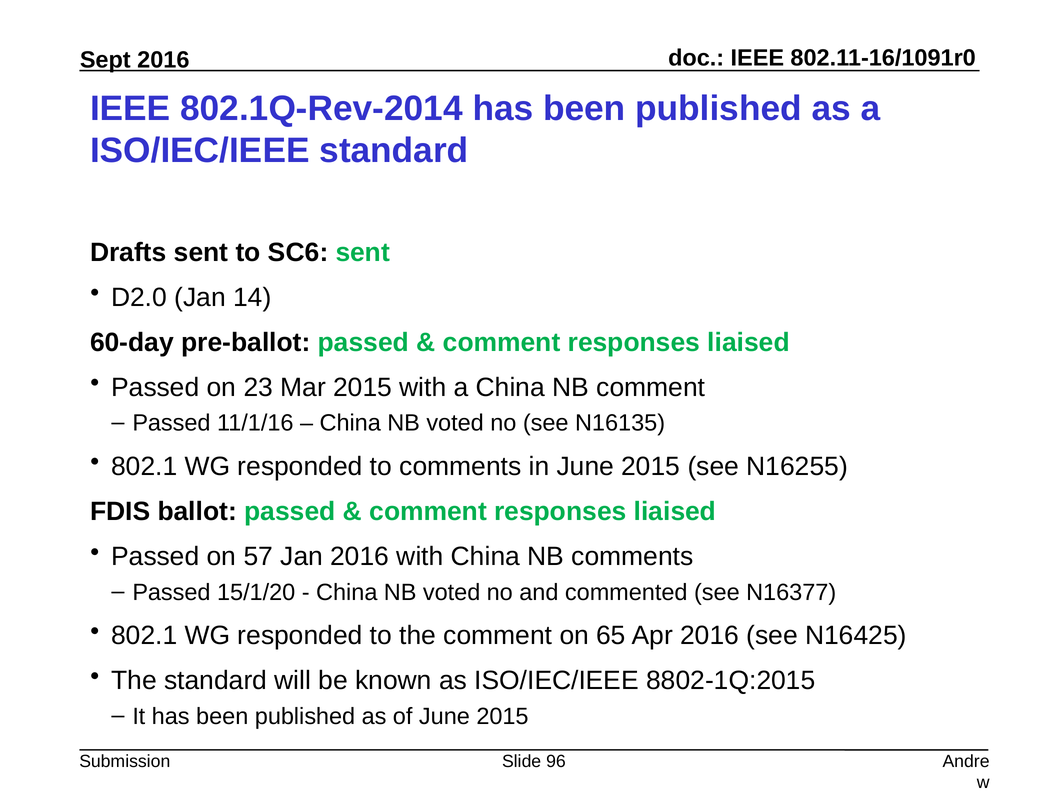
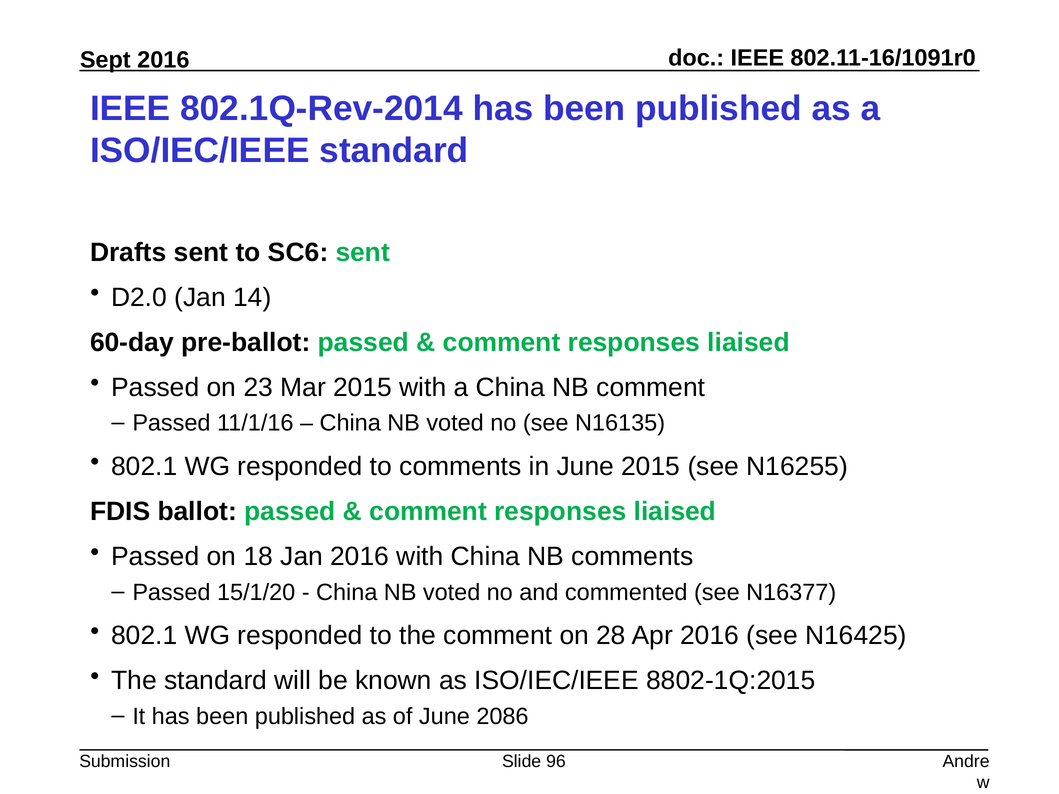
57: 57 -> 18 (258, 557)
65: 65 -> 28 (611, 636)
of June 2015: 2015 -> 2086 (502, 717)
